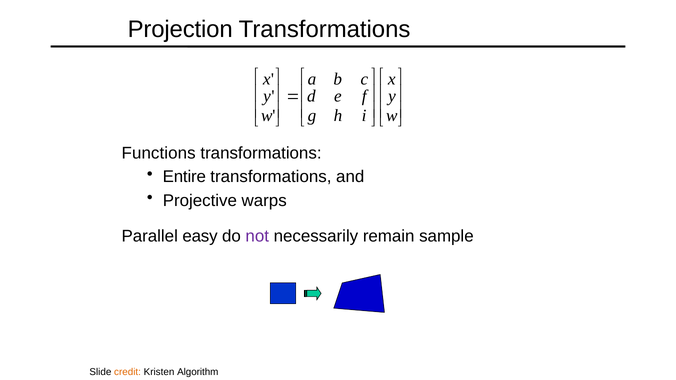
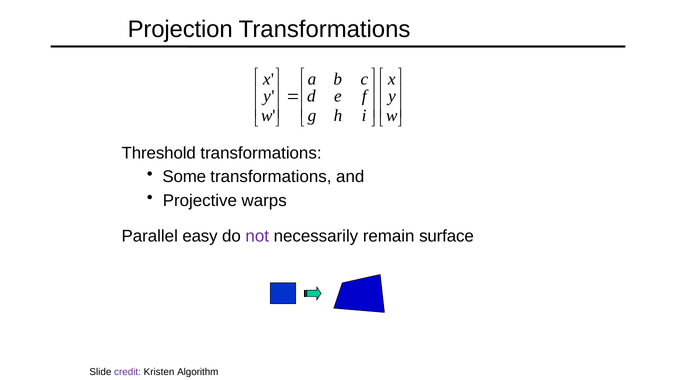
Functions: Functions -> Threshold (159, 153)
Entire: Entire -> Some (184, 177)
sample: sample -> surface (446, 236)
credit colour: orange -> purple (128, 372)
